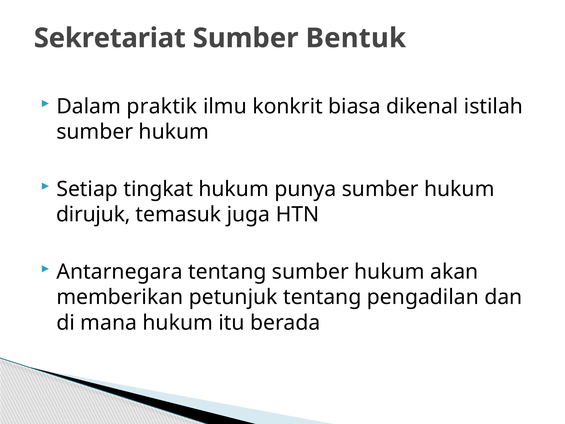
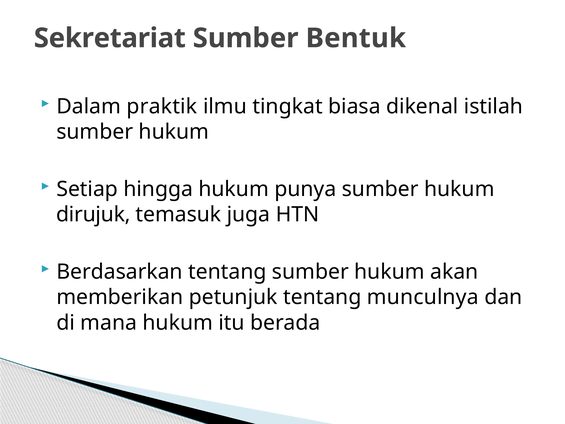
konkrit: konkrit -> tingkat (288, 106)
tingkat: tingkat -> hingga (158, 189)
Antarnegara: Antarnegara -> Berdasarkan (120, 272)
pengadilan: pengadilan -> munculnya (423, 297)
